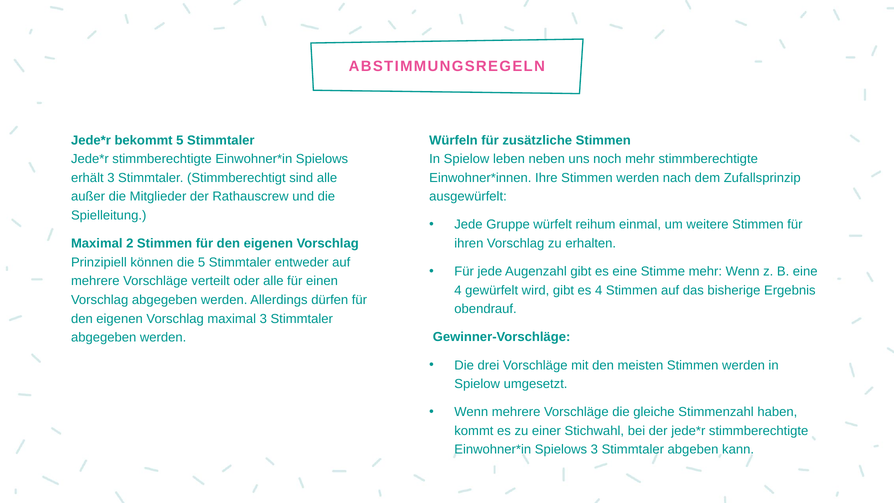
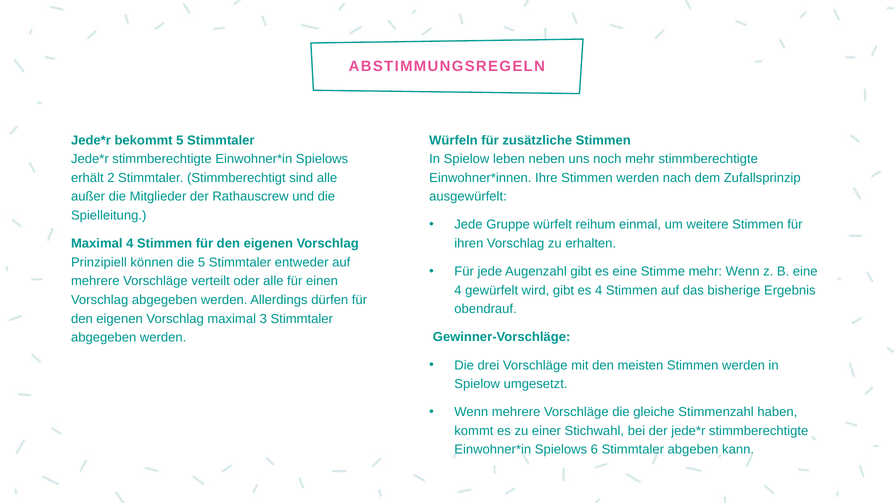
erhält 3: 3 -> 2 (111, 178)
Maximal 2: 2 -> 4 (130, 243)
Spielows 3: 3 -> 6 (594, 450)
